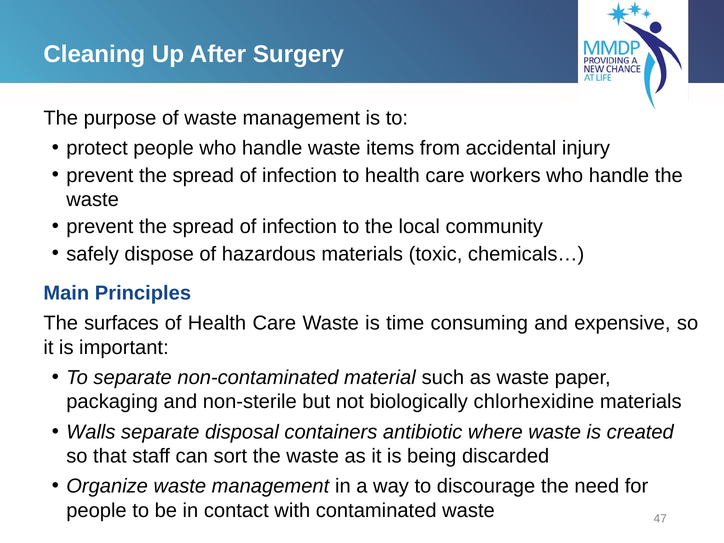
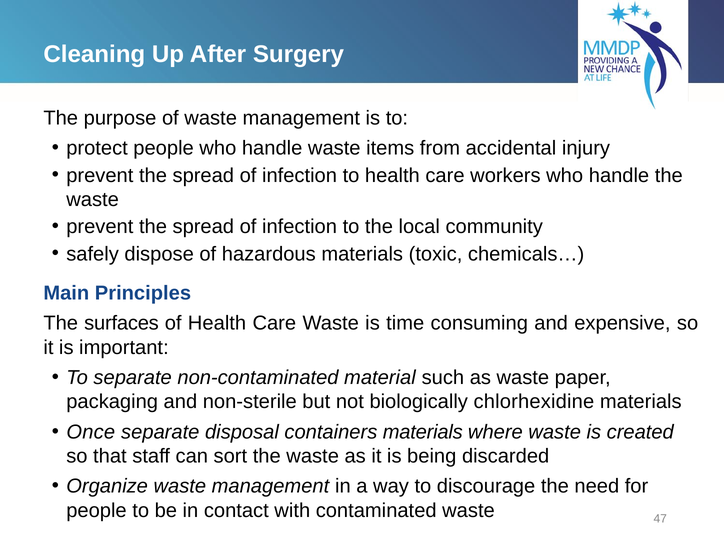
Walls: Walls -> Once (91, 432)
containers antibiotic: antibiotic -> materials (423, 432)
